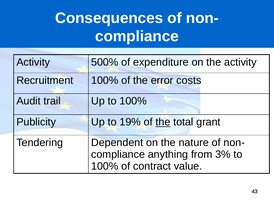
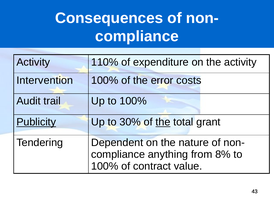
500%: 500% -> 110% (105, 62)
Recruitment: Recruitment -> Intervention (45, 81)
Publicity underline: none -> present (36, 122)
19%: 19% -> 30% (130, 122)
3%: 3% -> 8% (223, 155)
